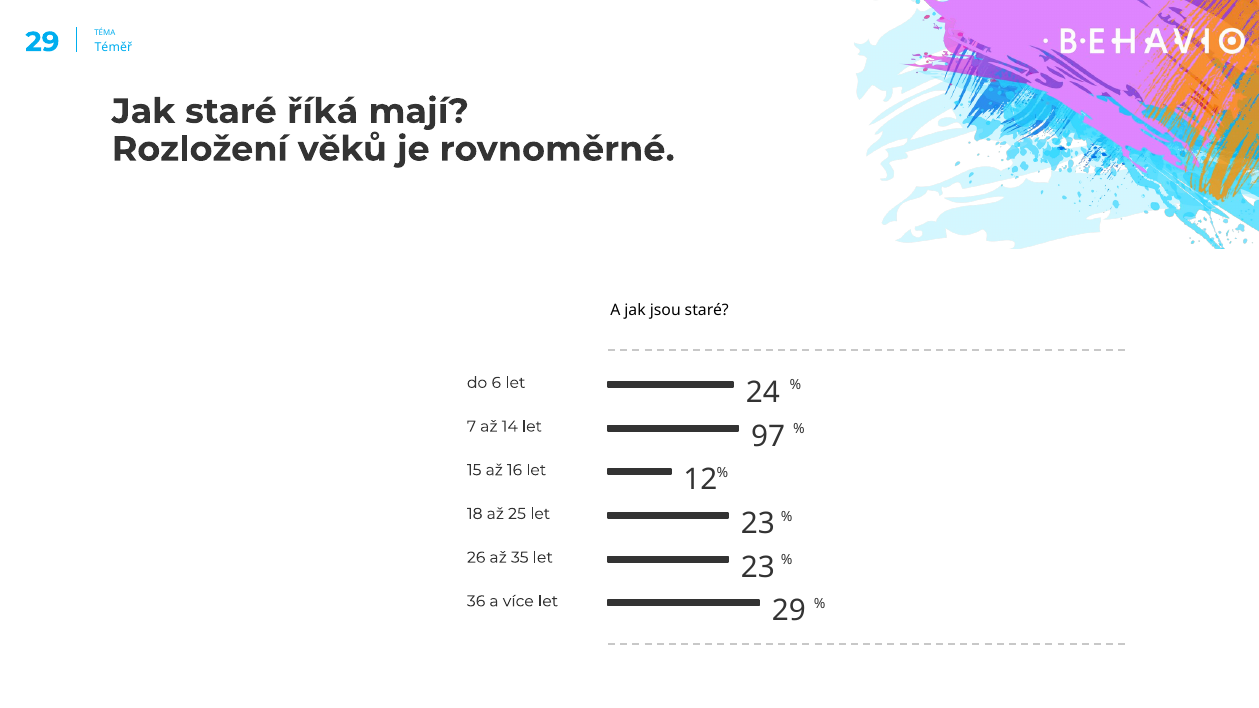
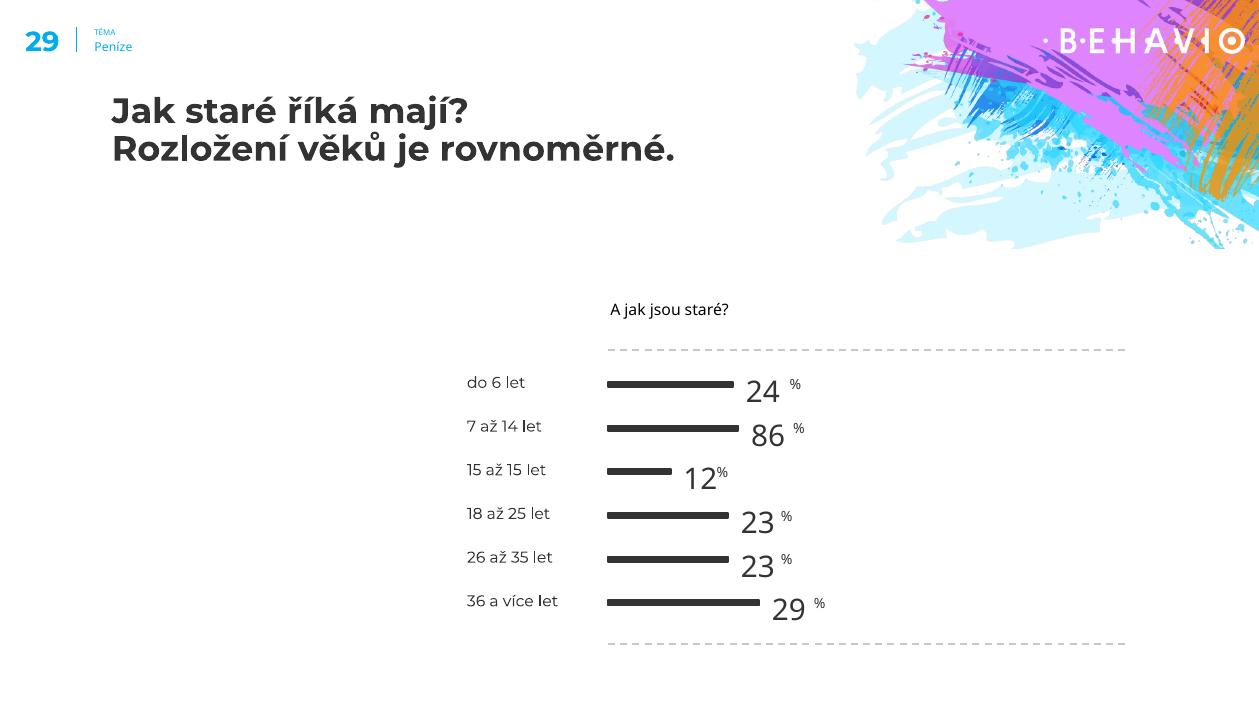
Téměř: Téměř -> Peníze (113, 47)
97: 97 -> 86 (768, 436)
až 16: 16 -> 15 (514, 470)
